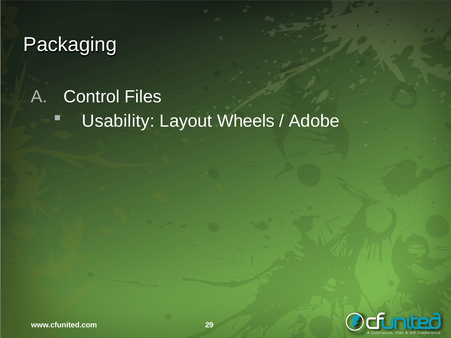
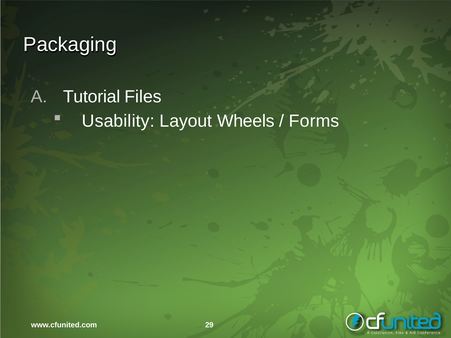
Control: Control -> Tutorial (92, 97)
Adobe: Adobe -> Forms (314, 121)
